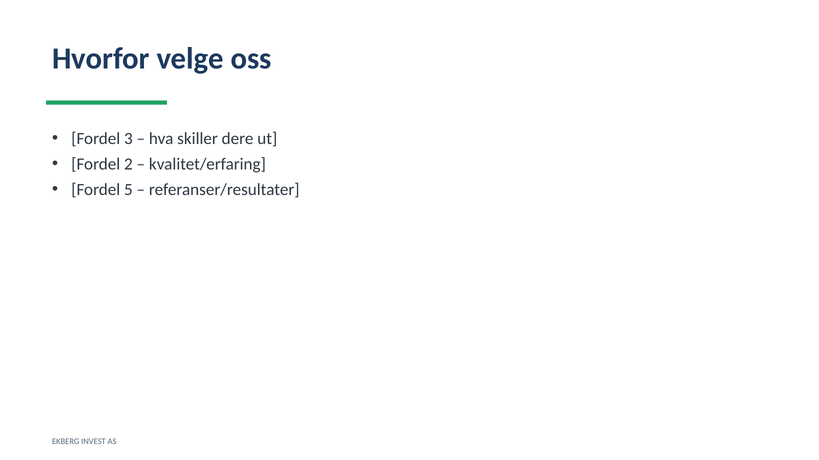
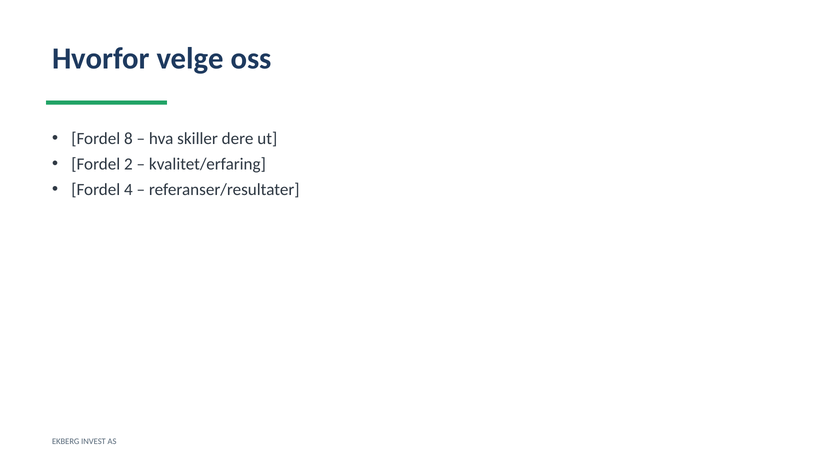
3: 3 -> 8 (128, 139)
5: 5 -> 4 (128, 190)
